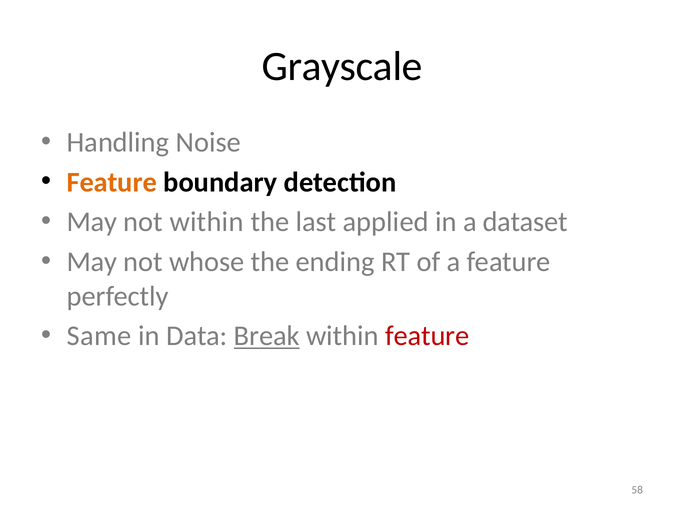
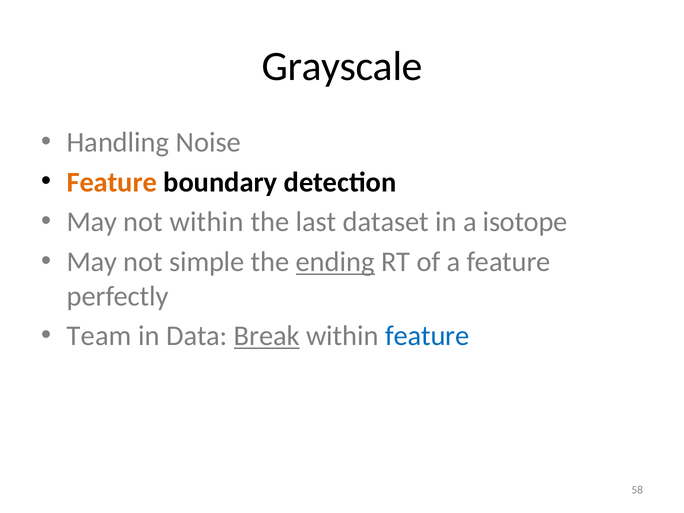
applied: applied -> dataset (386, 222)
dataset: dataset -> isotope (525, 222)
whose: whose -> simple (207, 262)
ending underline: none -> present (335, 262)
Same: Same -> Team (99, 336)
feature colour: red -> blue (427, 336)
